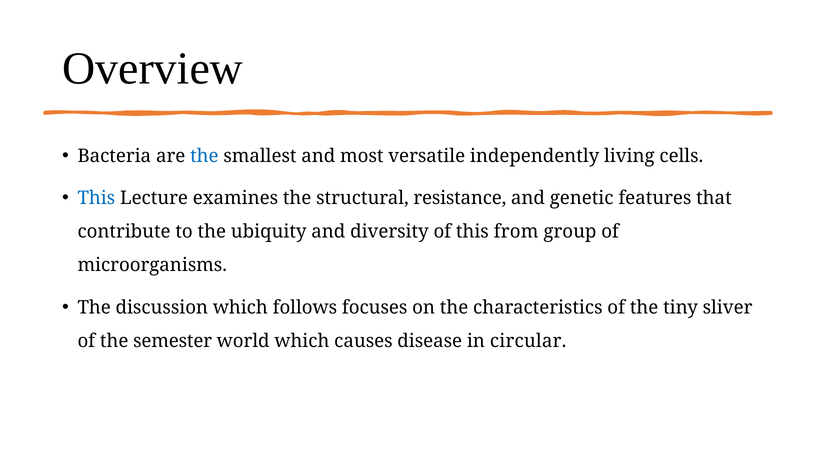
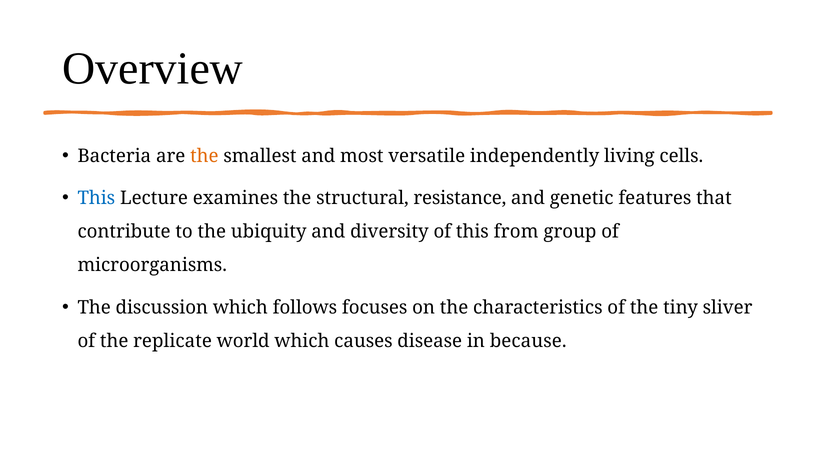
the colour: blue -> orange (204, 156)
semester: semester -> replicate (173, 341)
circular: circular -> because (528, 341)
